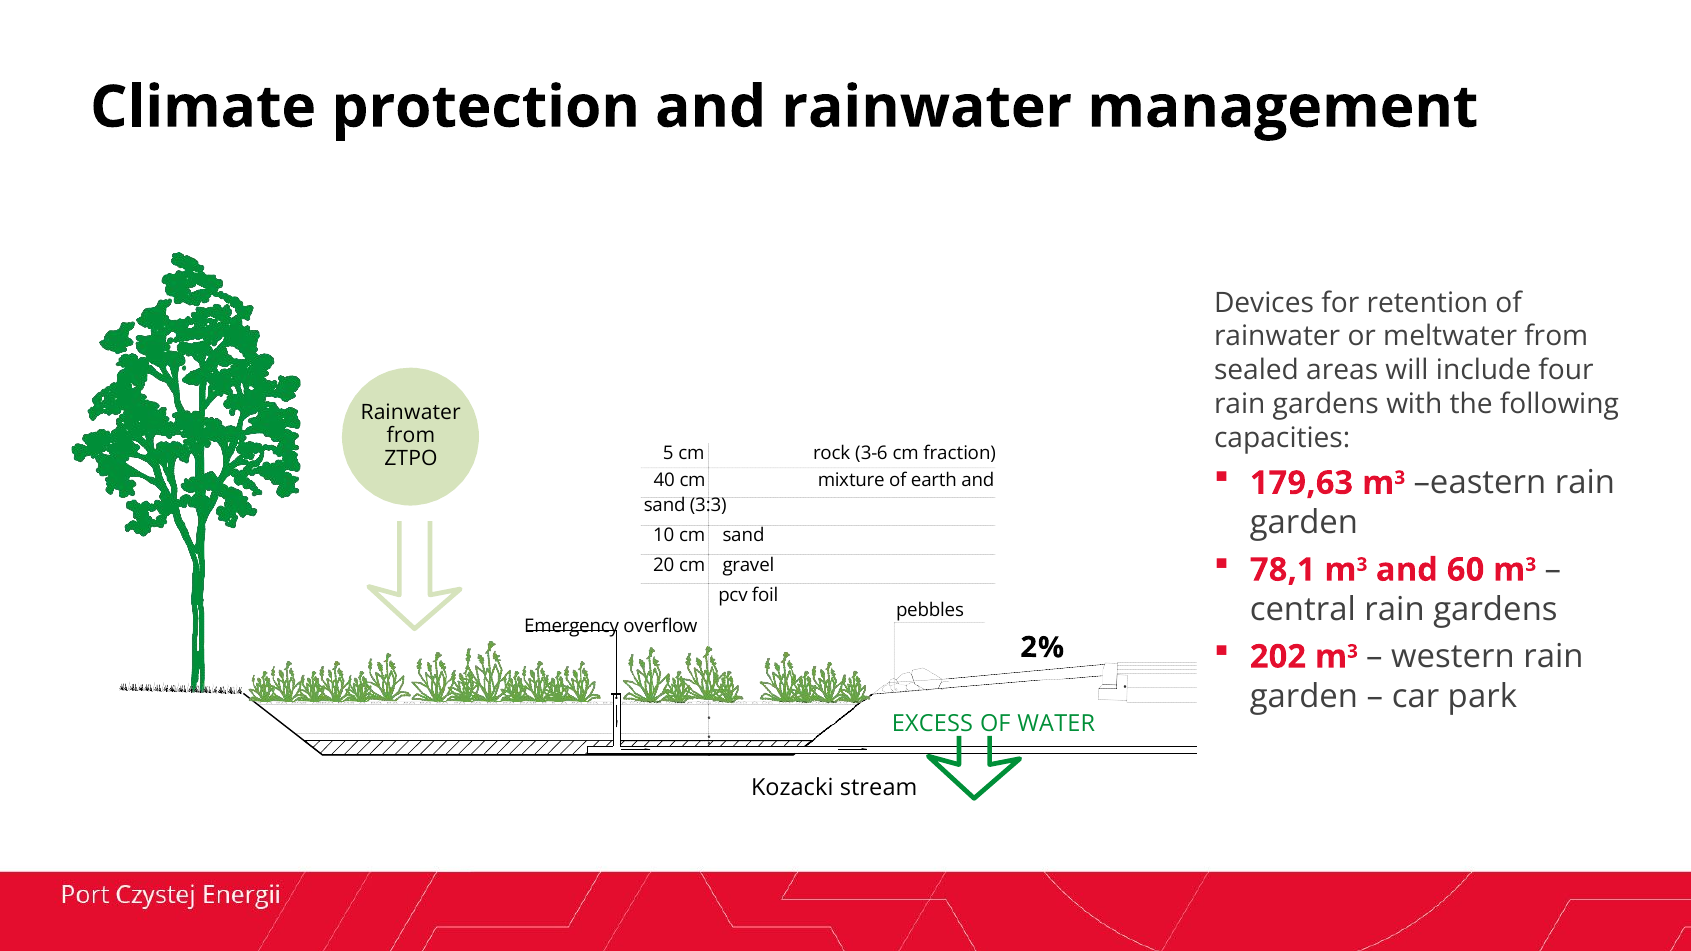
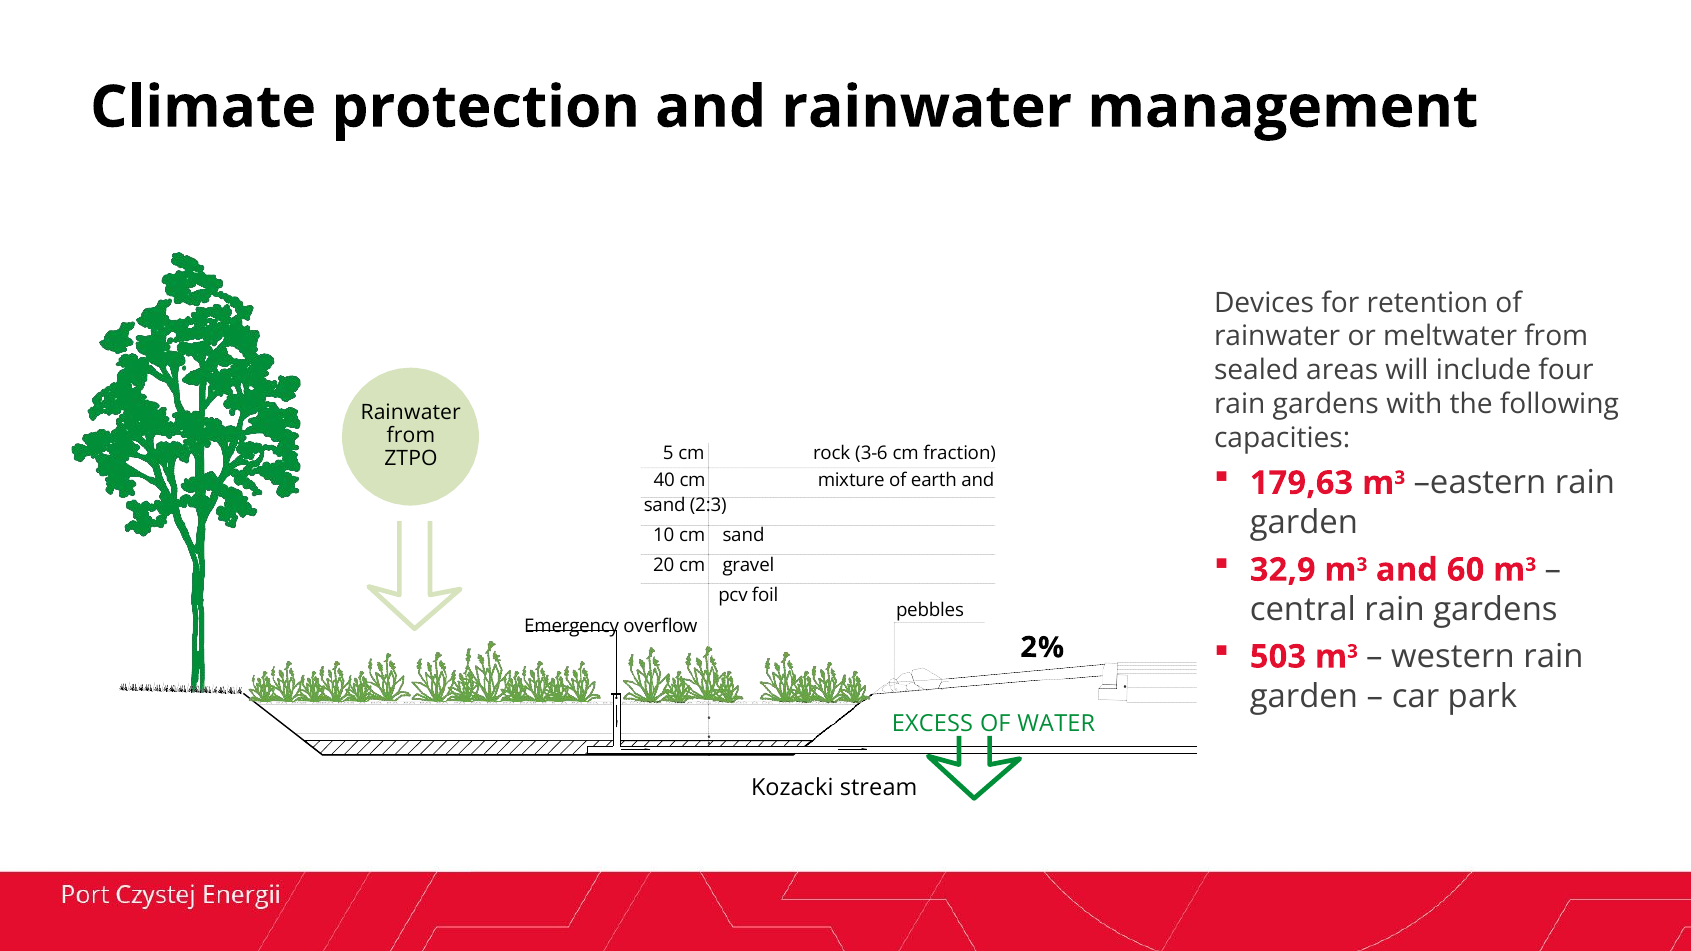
3:3: 3:3 -> 2:3 (708, 506)
78,1: 78,1 -> 32,9 (1283, 570)
202: 202 -> 503 (1278, 657)
